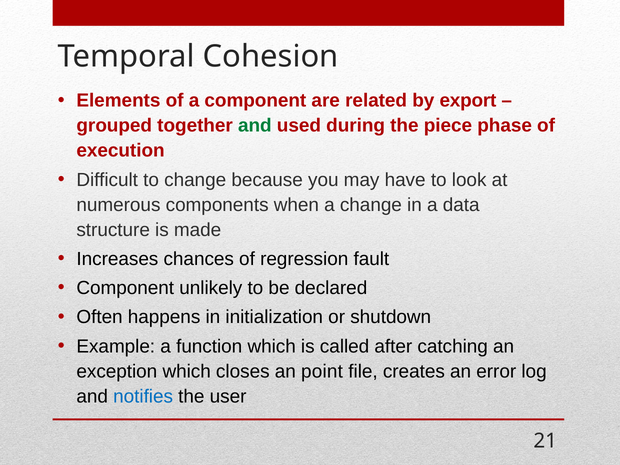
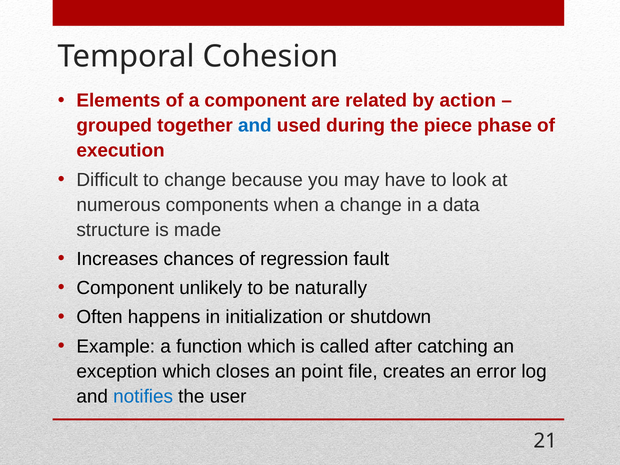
export: export -> action (468, 101)
and colour: green -> blue (255, 126)
declared: declared -> naturally (331, 288)
